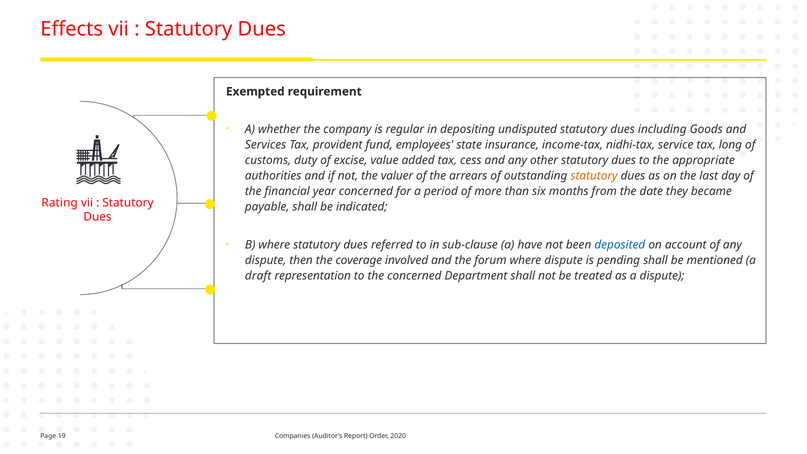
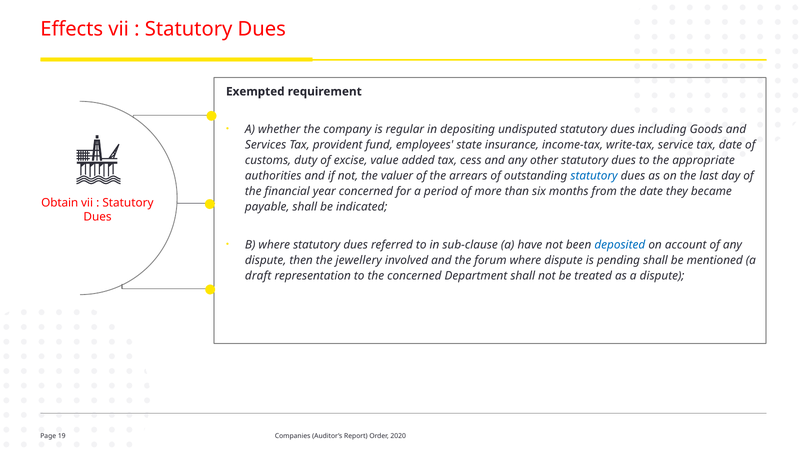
nidhi-tax: nidhi-tax -> write-tax (631, 145)
tax long: long -> date (730, 145)
statutory colour: orange -> blue (594, 176)
Rating: Rating -> Obtain (60, 203)
coverage: coverage -> jewellery (359, 260)
